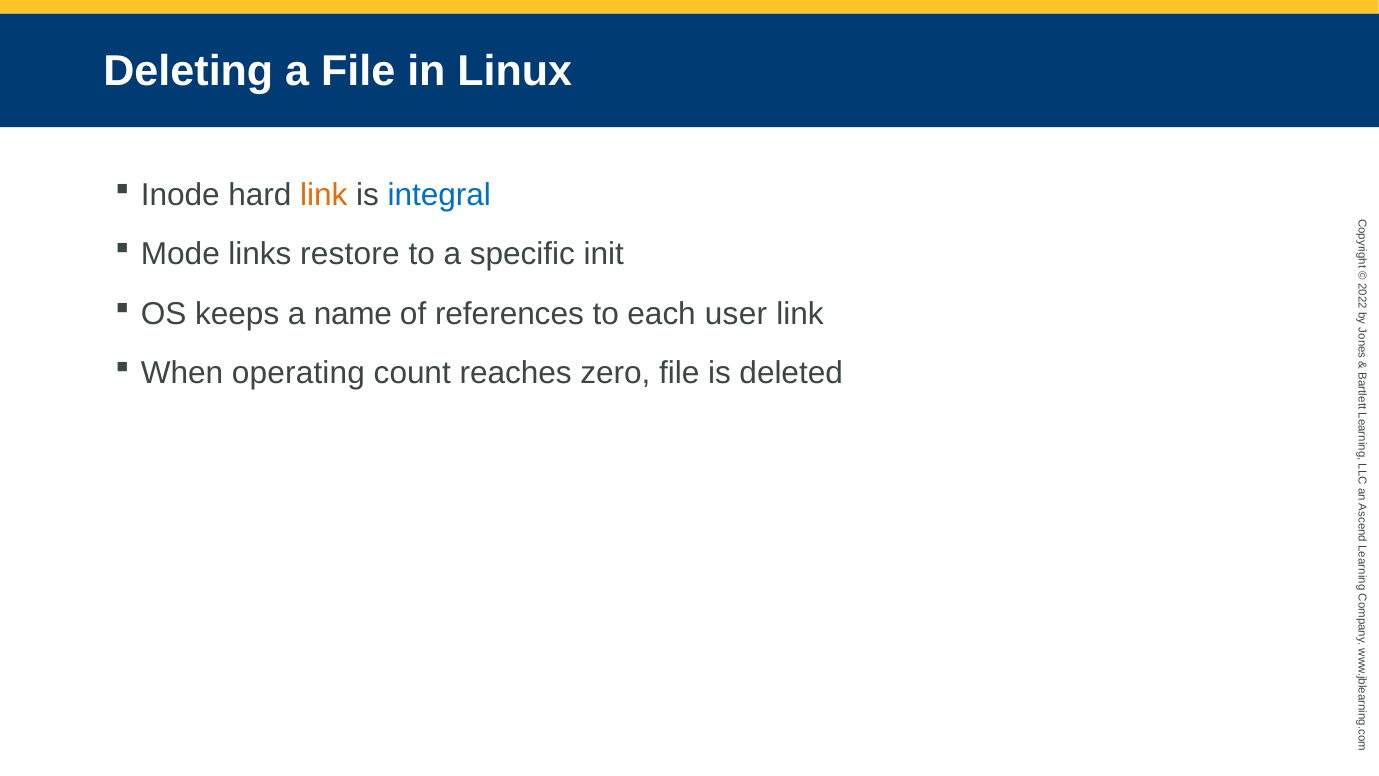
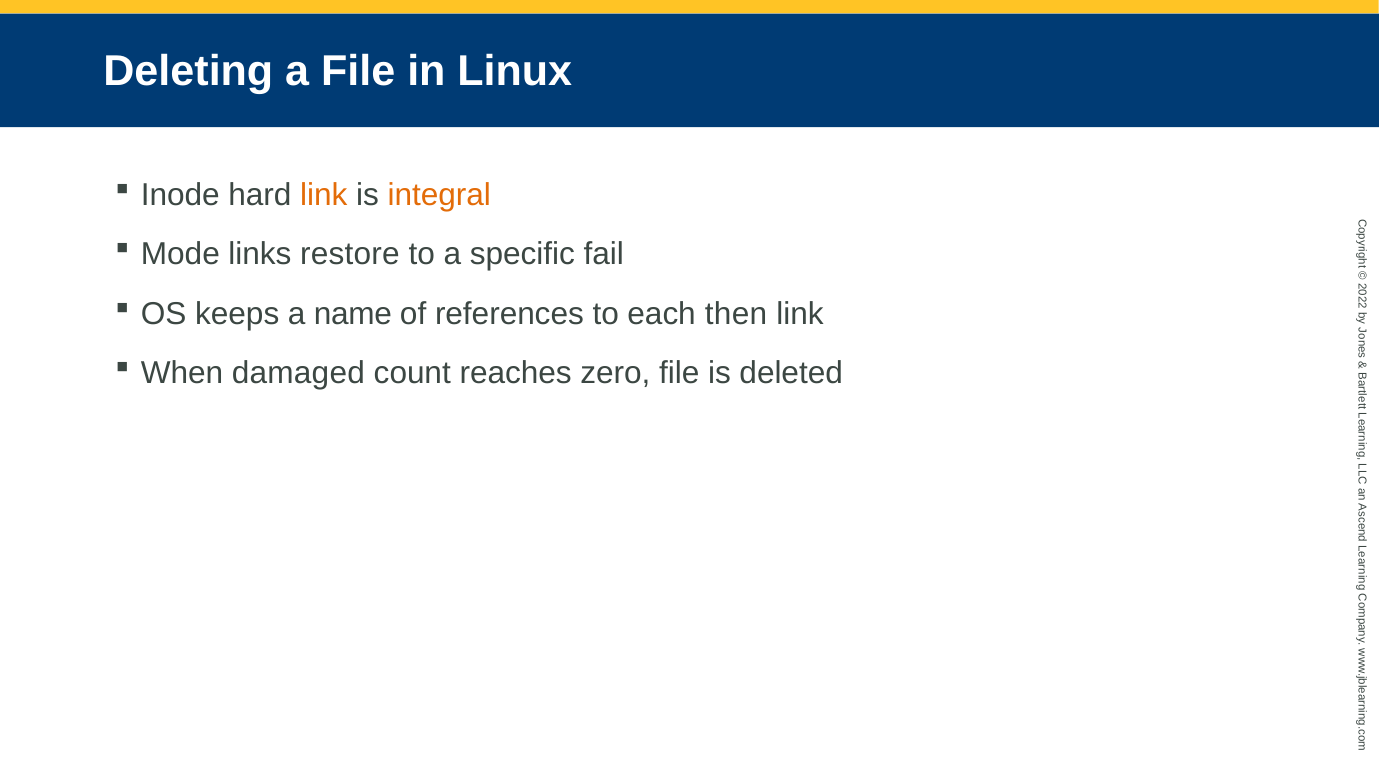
integral colour: blue -> orange (439, 195)
init: init -> fail (604, 254)
user: user -> then (736, 314)
operating: operating -> damaged (298, 373)
